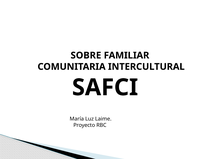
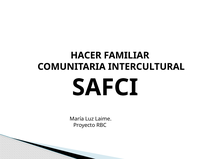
SOBRE: SOBRE -> HACER (86, 55)
